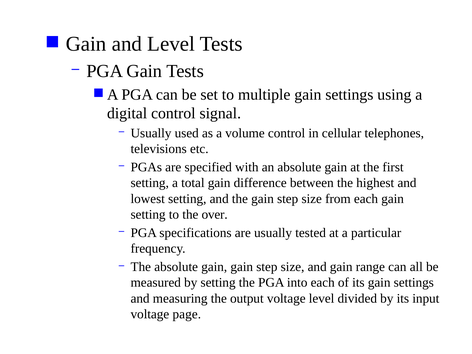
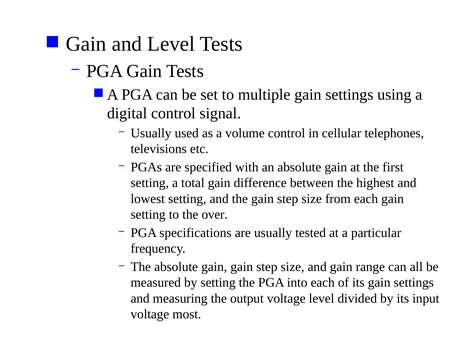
page: page -> most (187, 314)
